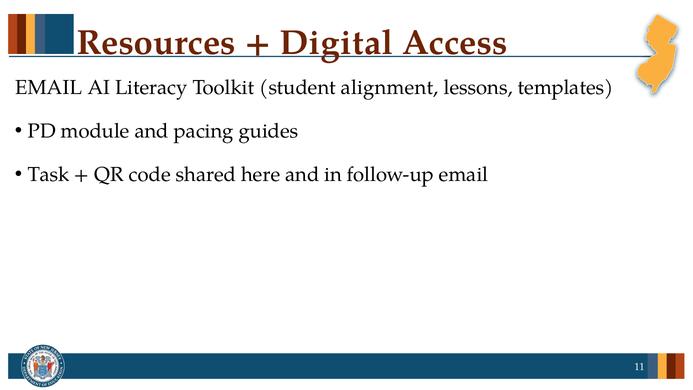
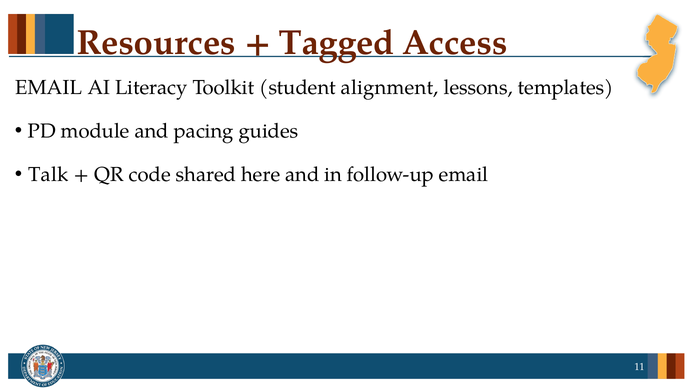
Digital: Digital -> Tagged (337, 43)
Task: Task -> Talk (48, 175)
